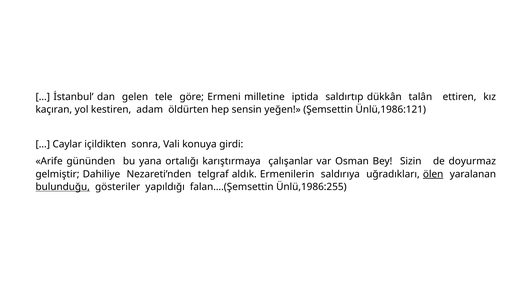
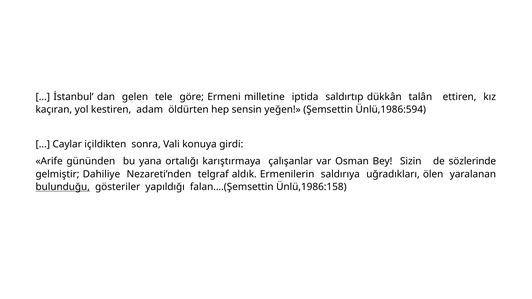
Ünlü,1986:121: Ünlü,1986:121 -> Ünlü,1986:594 (391, 110)
doyurmaz: doyurmaz -> sözlerinde (472, 161)
ölen underline: present -> none (433, 174)
Ünlü,1986:255: Ünlü,1986:255 -> Ünlü,1986:158 (311, 187)
